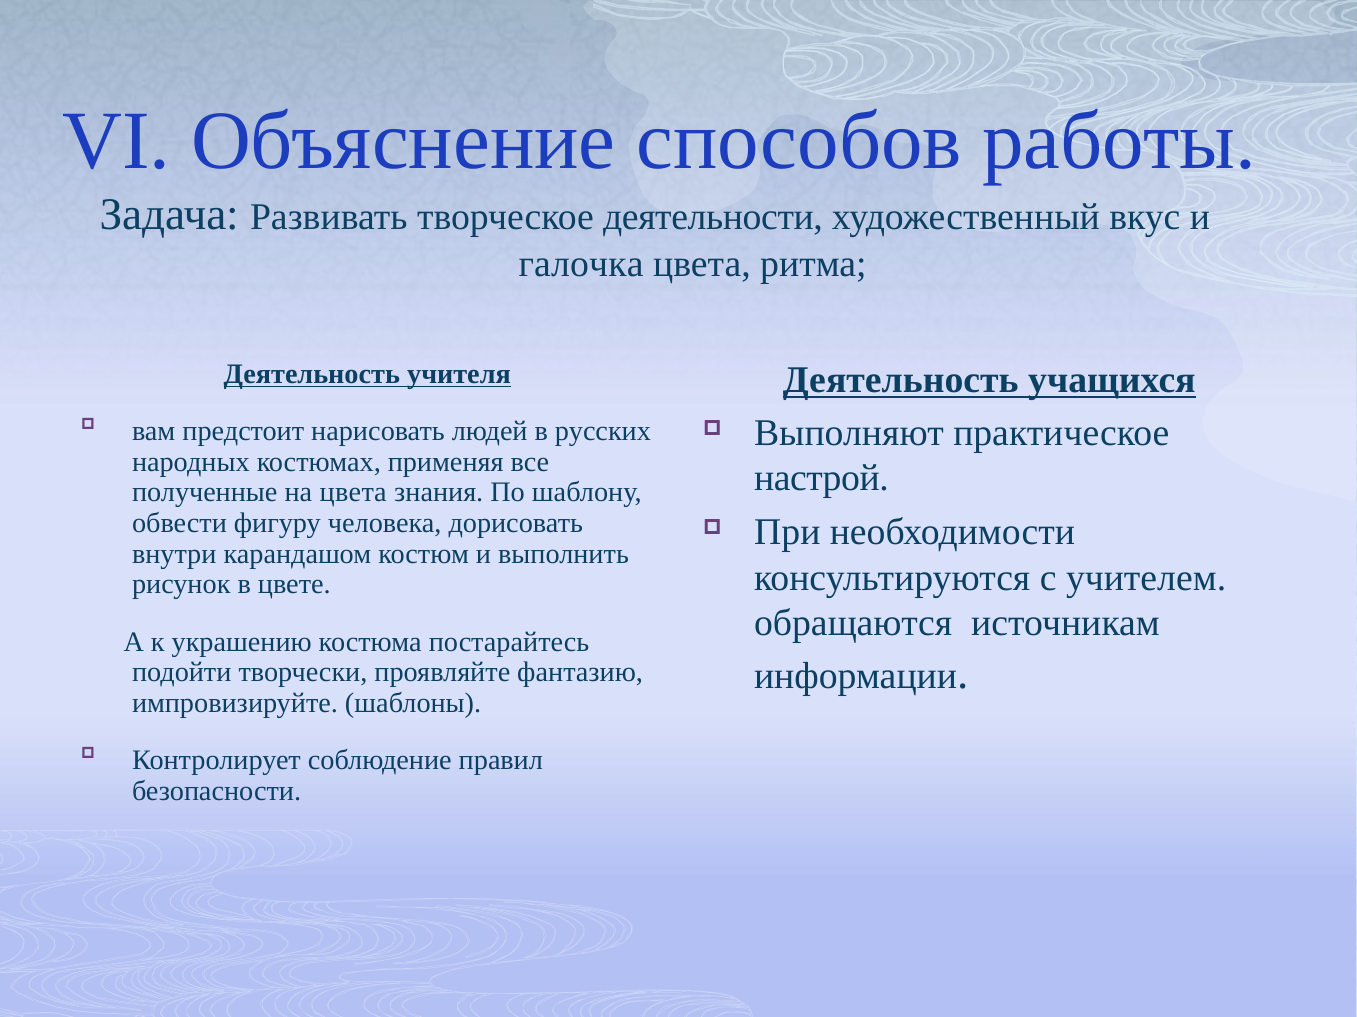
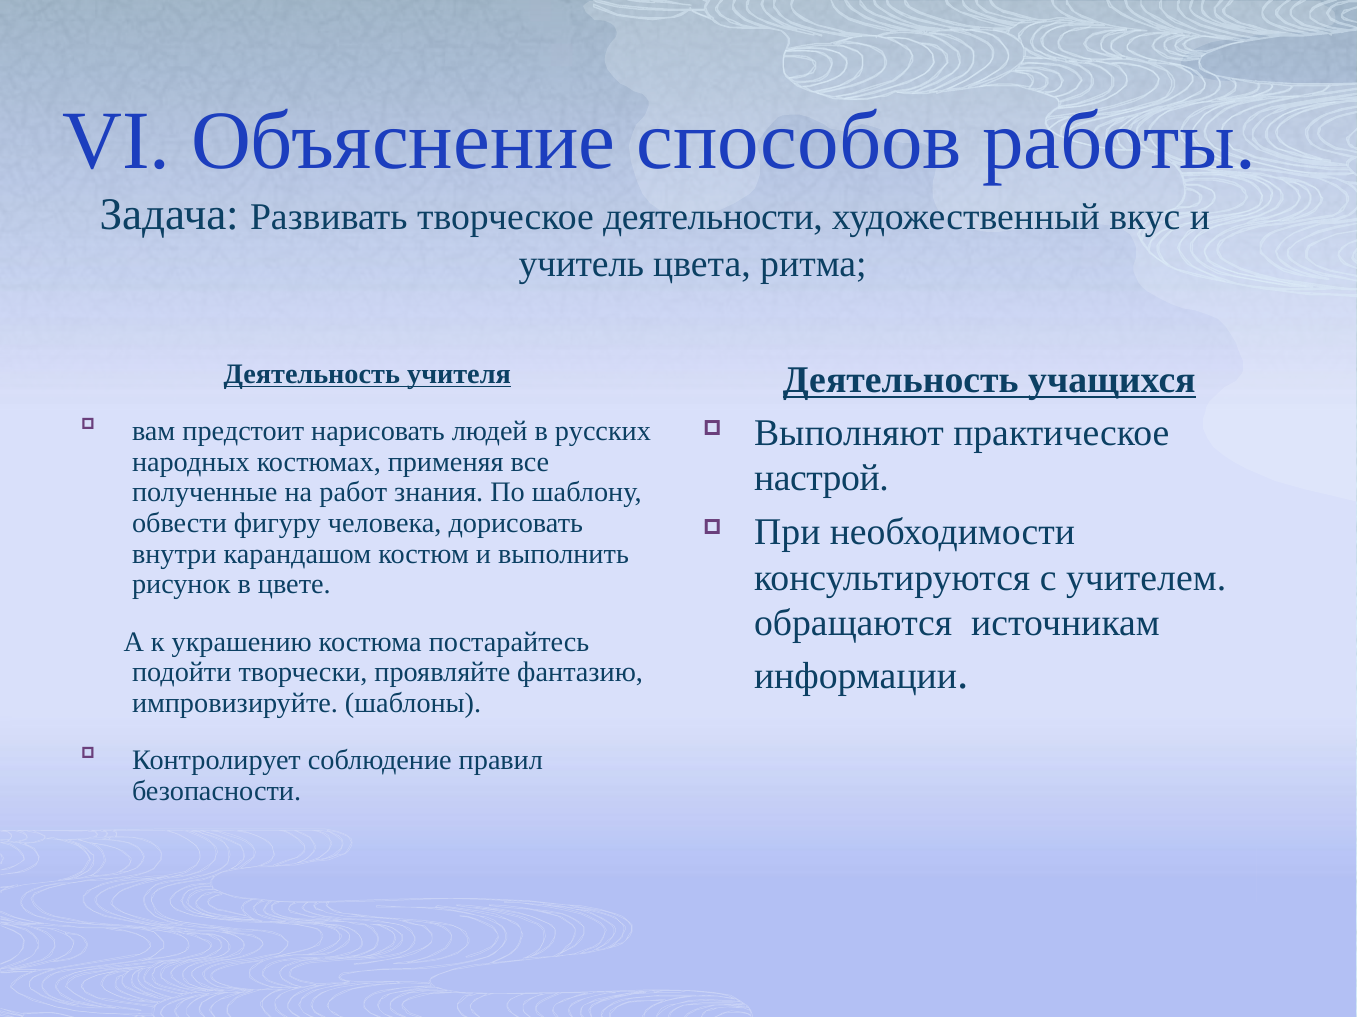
галочка: галочка -> учитель (581, 264)
на цвета: цвета -> работ (353, 493)
